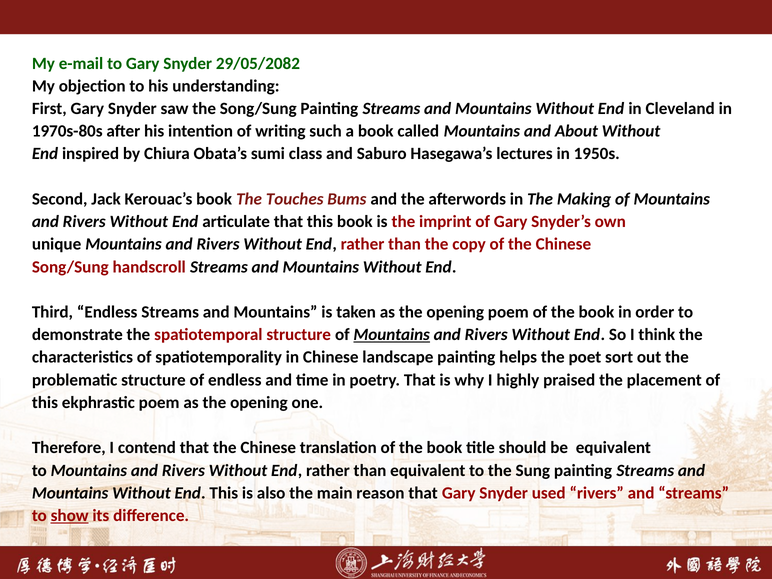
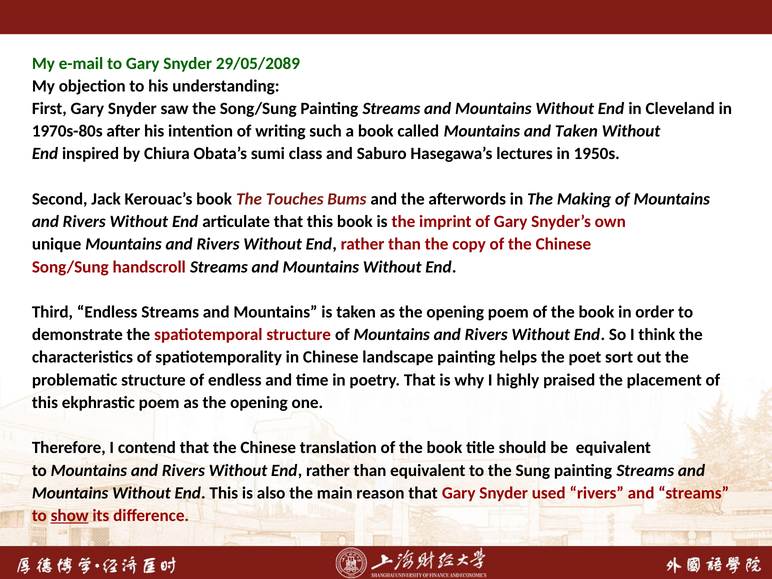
29/05/2082: 29/05/2082 -> 29/05/2089 (258, 63)
and About: About -> Taken (576, 131)
Mountains underline: present -> none (392, 335)
